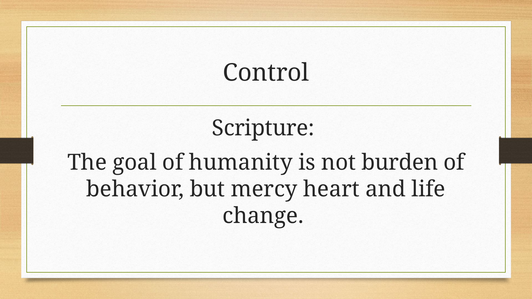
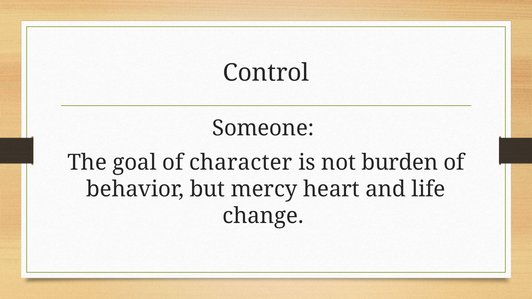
Scripture: Scripture -> Someone (263, 128)
humanity: humanity -> character (241, 163)
